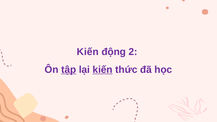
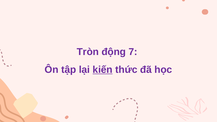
Kiến: Kiến -> Tròn (88, 52)
2: 2 -> 7 (133, 52)
tập underline: present -> none (69, 70)
